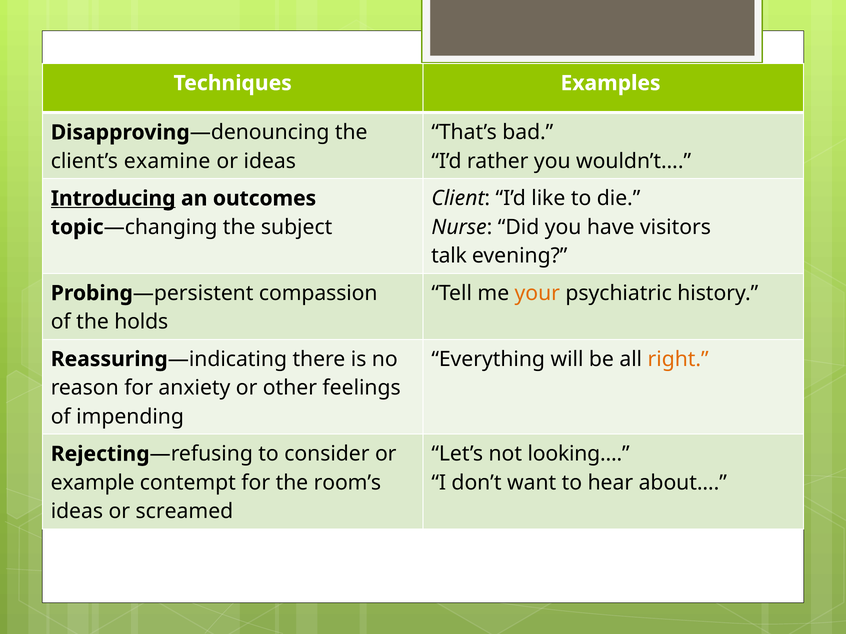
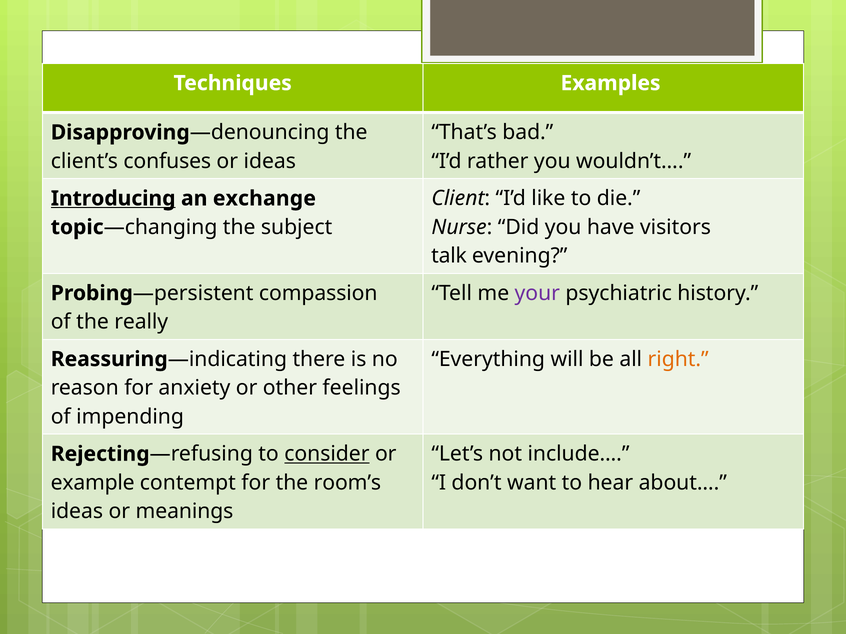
examine: examine -> confuses (167, 161)
outcomes: outcomes -> exchange (264, 199)
your colour: orange -> purple (537, 293)
holds: holds -> really (141, 322)
looking…: looking… -> include… (579, 454)
consider underline: none -> present (327, 454)
screamed: screamed -> meanings (184, 512)
